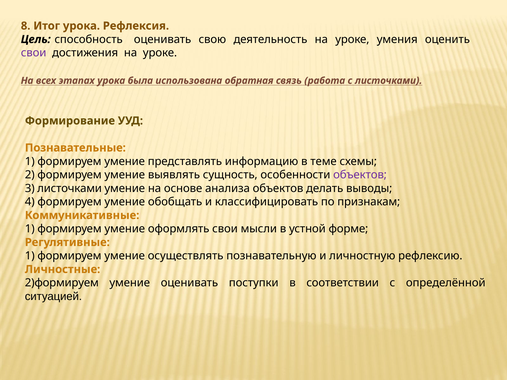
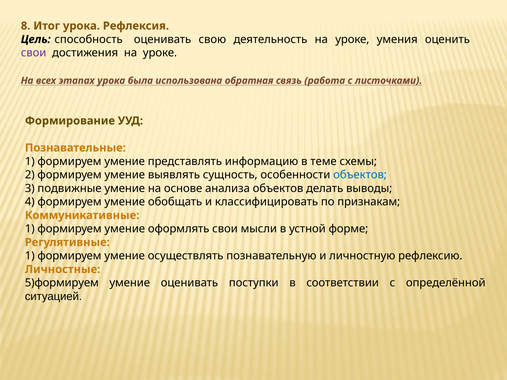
объектов colour: purple -> blue (360, 175)
3 листочками: листочками -> подвижные (70, 188)
2)формируем: 2)формируем -> 5)формируем (62, 283)
